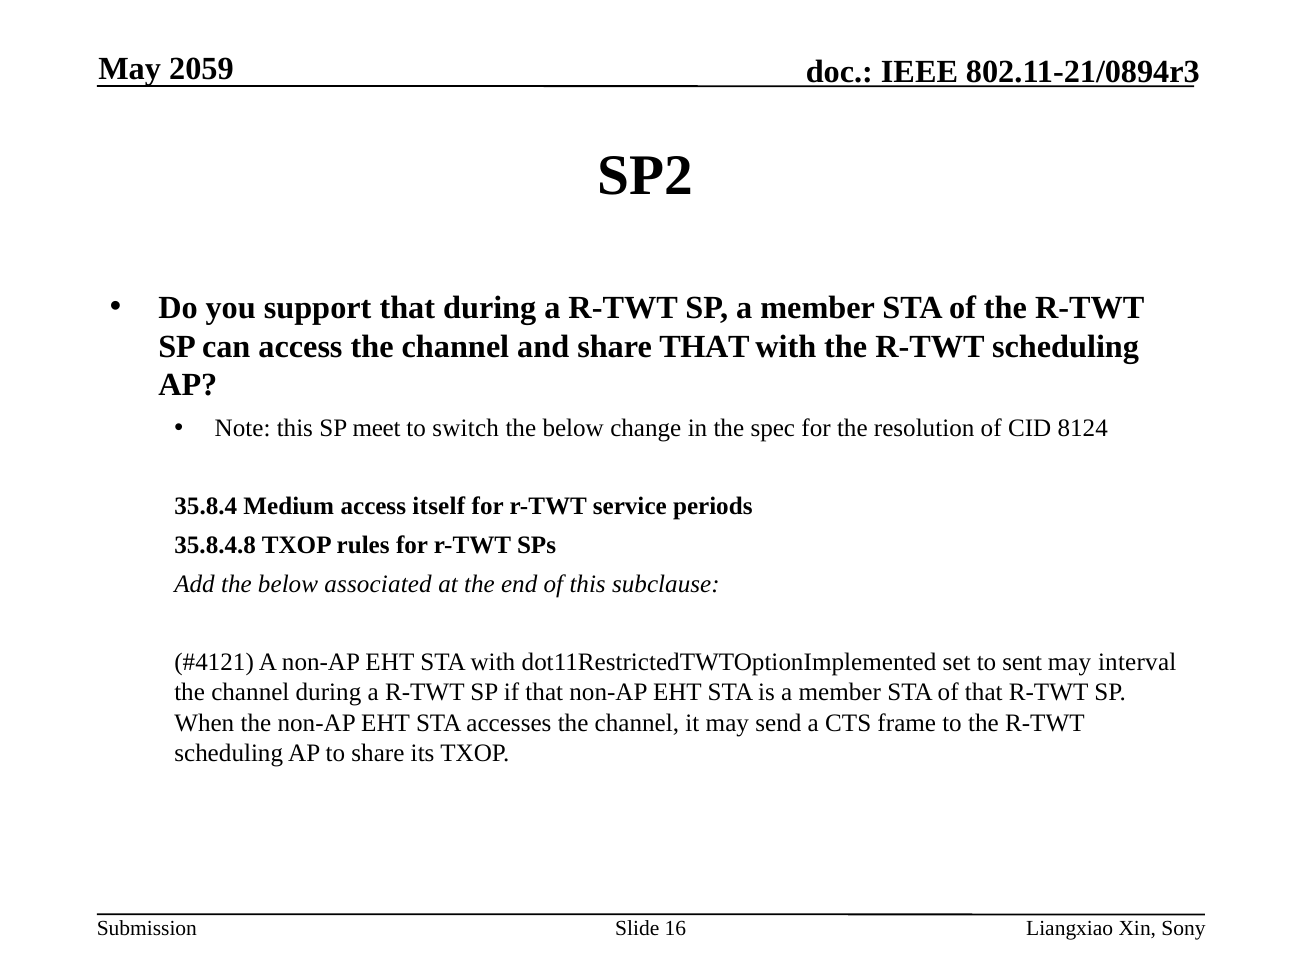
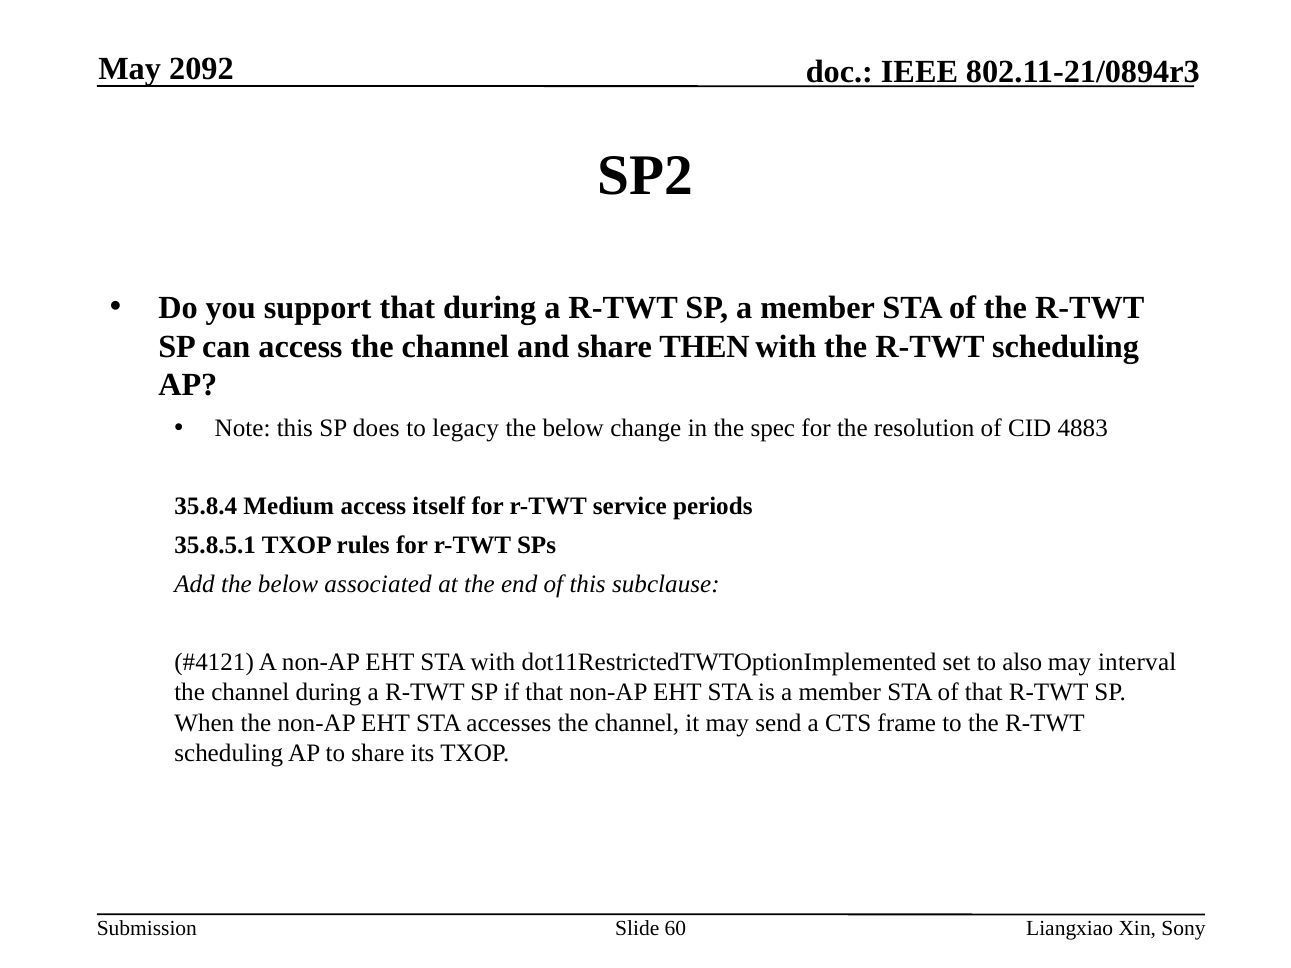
2059: 2059 -> 2092 (201, 68)
share THAT: THAT -> THEN (704, 347)
meet: meet -> does (376, 428)
switch: switch -> legacy (466, 428)
8124: 8124 -> 4883 (1083, 428)
35.8.4.8: 35.8.4.8 -> 35.8.5.1 (215, 545)
sent: sent -> also (1022, 663)
16: 16 -> 60 (675, 929)
